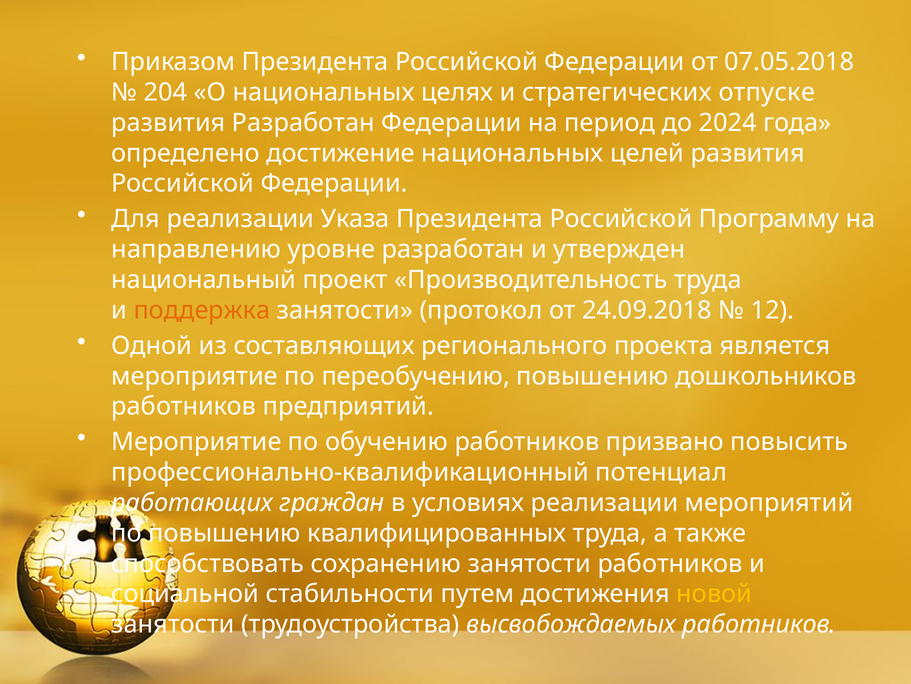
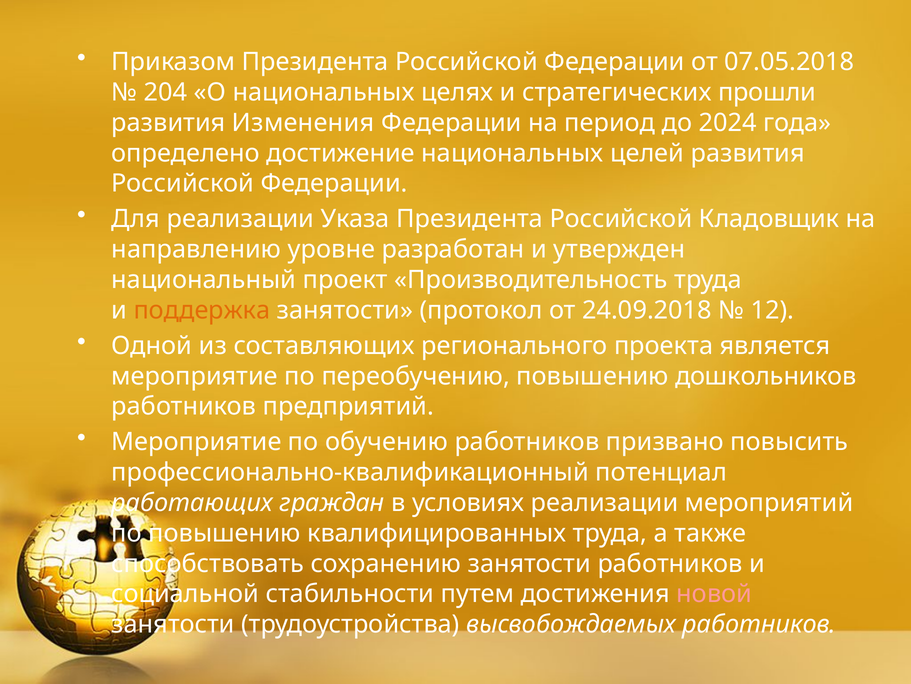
отпуске: отпуске -> прошли (767, 92)
развития Разработан: Разработан -> Изменения (303, 123)
Программу: Программу -> Кладовщик (769, 219)
новой colour: yellow -> pink (714, 593)
